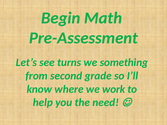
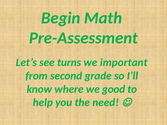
something: something -> important (124, 63)
work: work -> good (114, 89)
